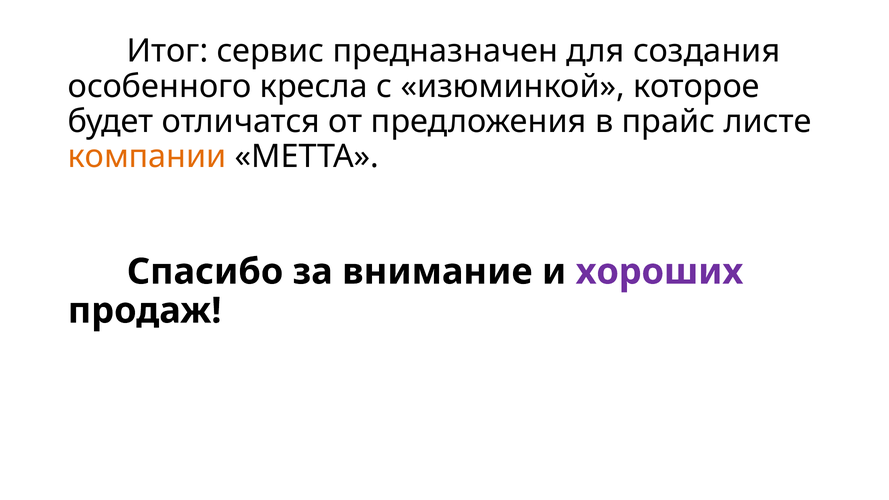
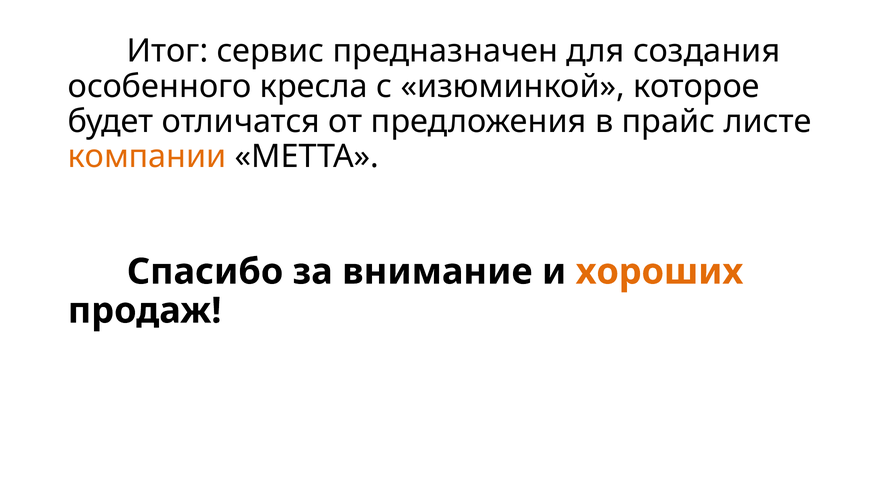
хороших colour: purple -> orange (659, 272)
